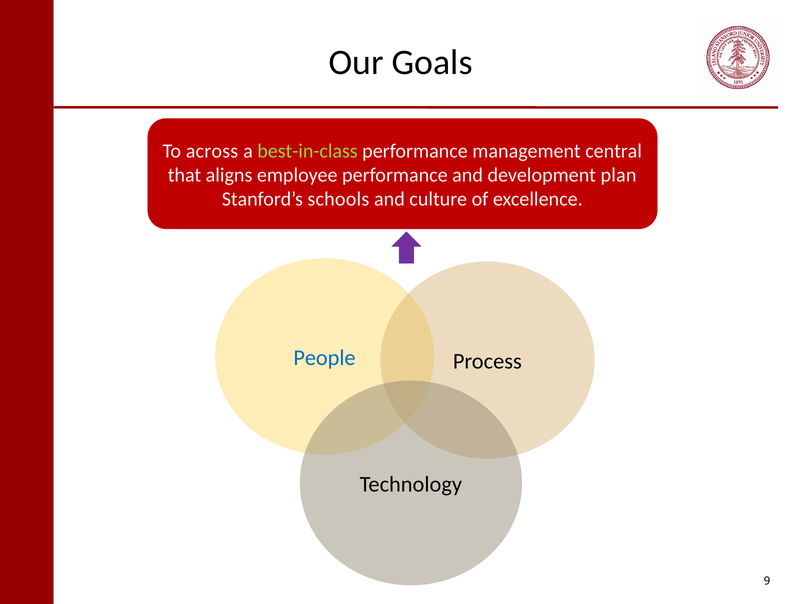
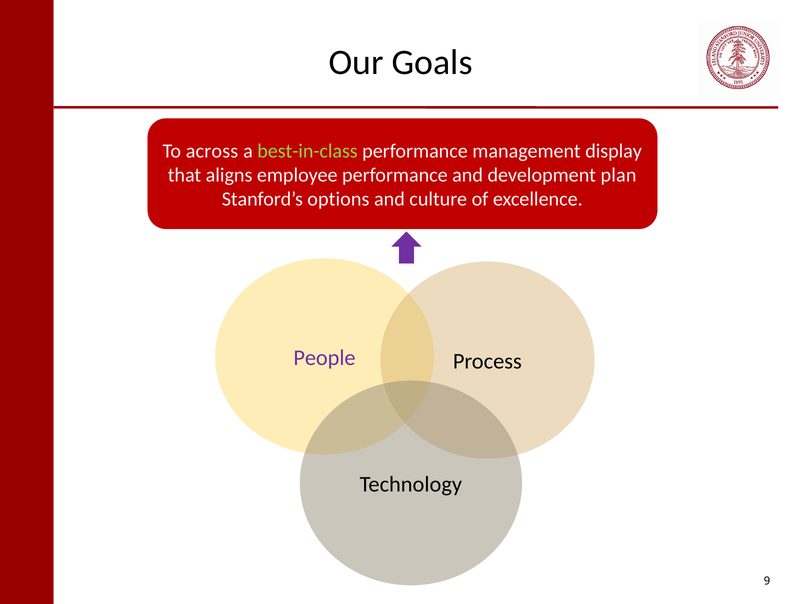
central: central -> display (614, 151)
schools: schools -> options (338, 199)
People colour: blue -> purple (325, 358)
